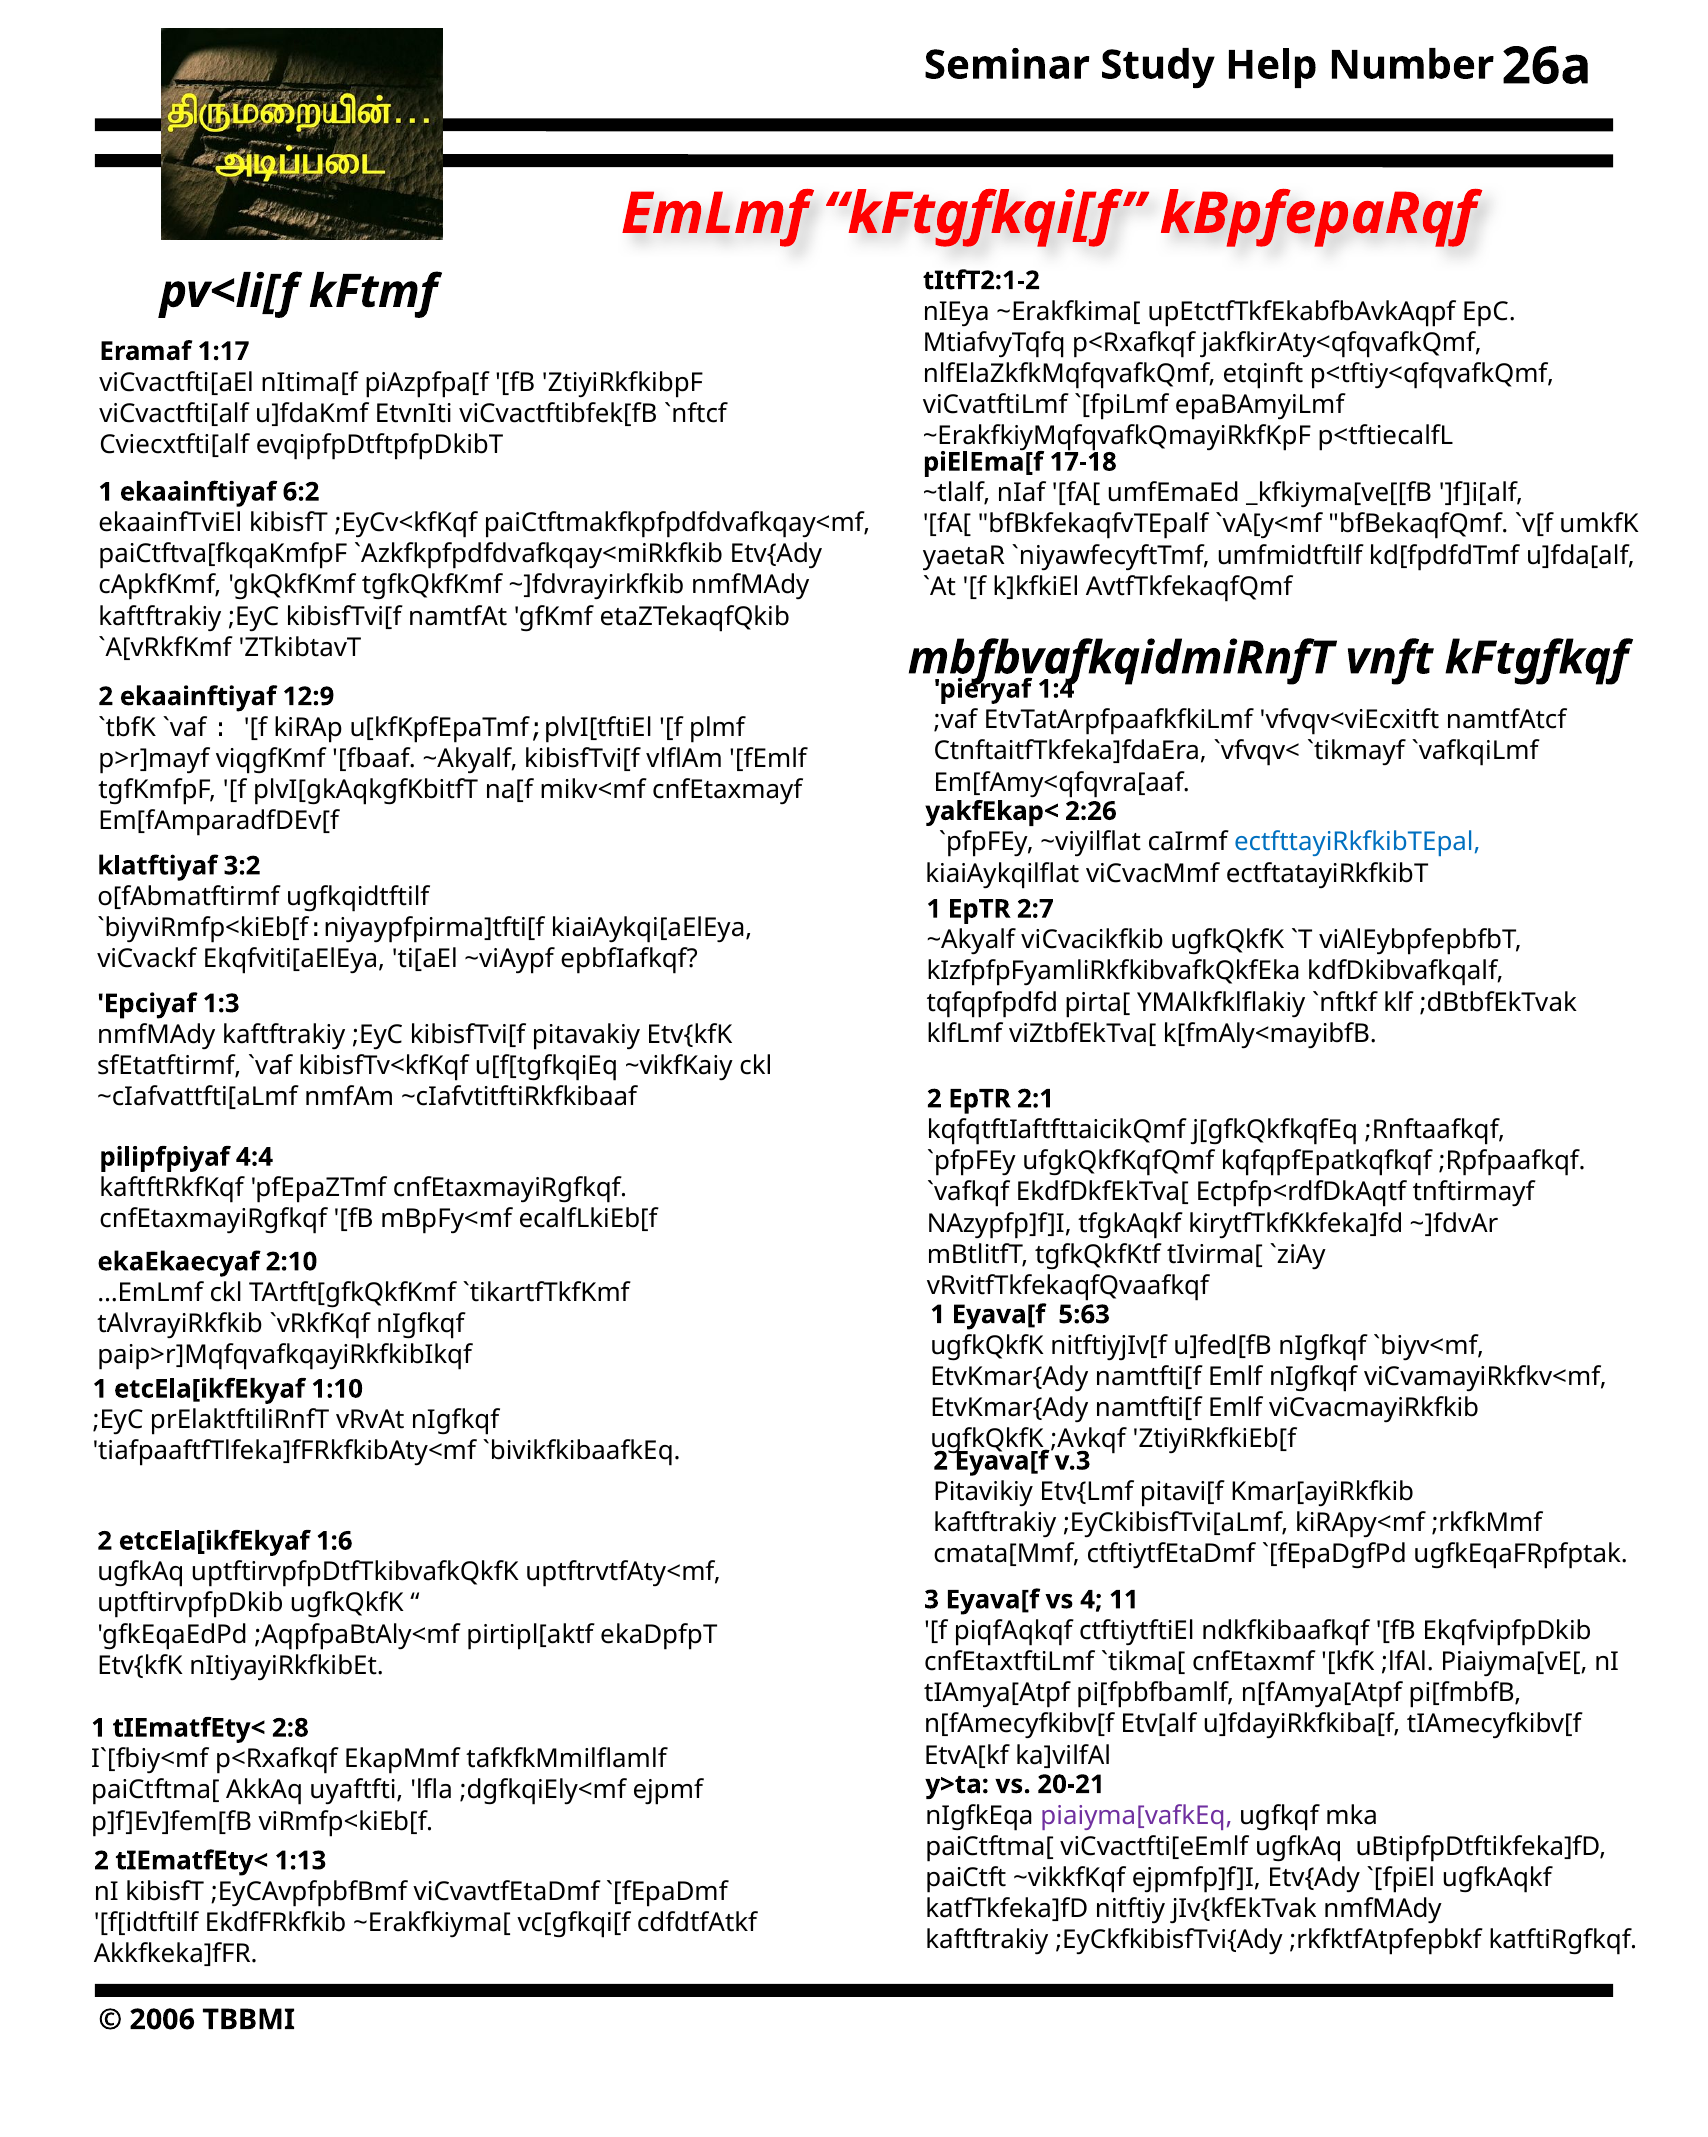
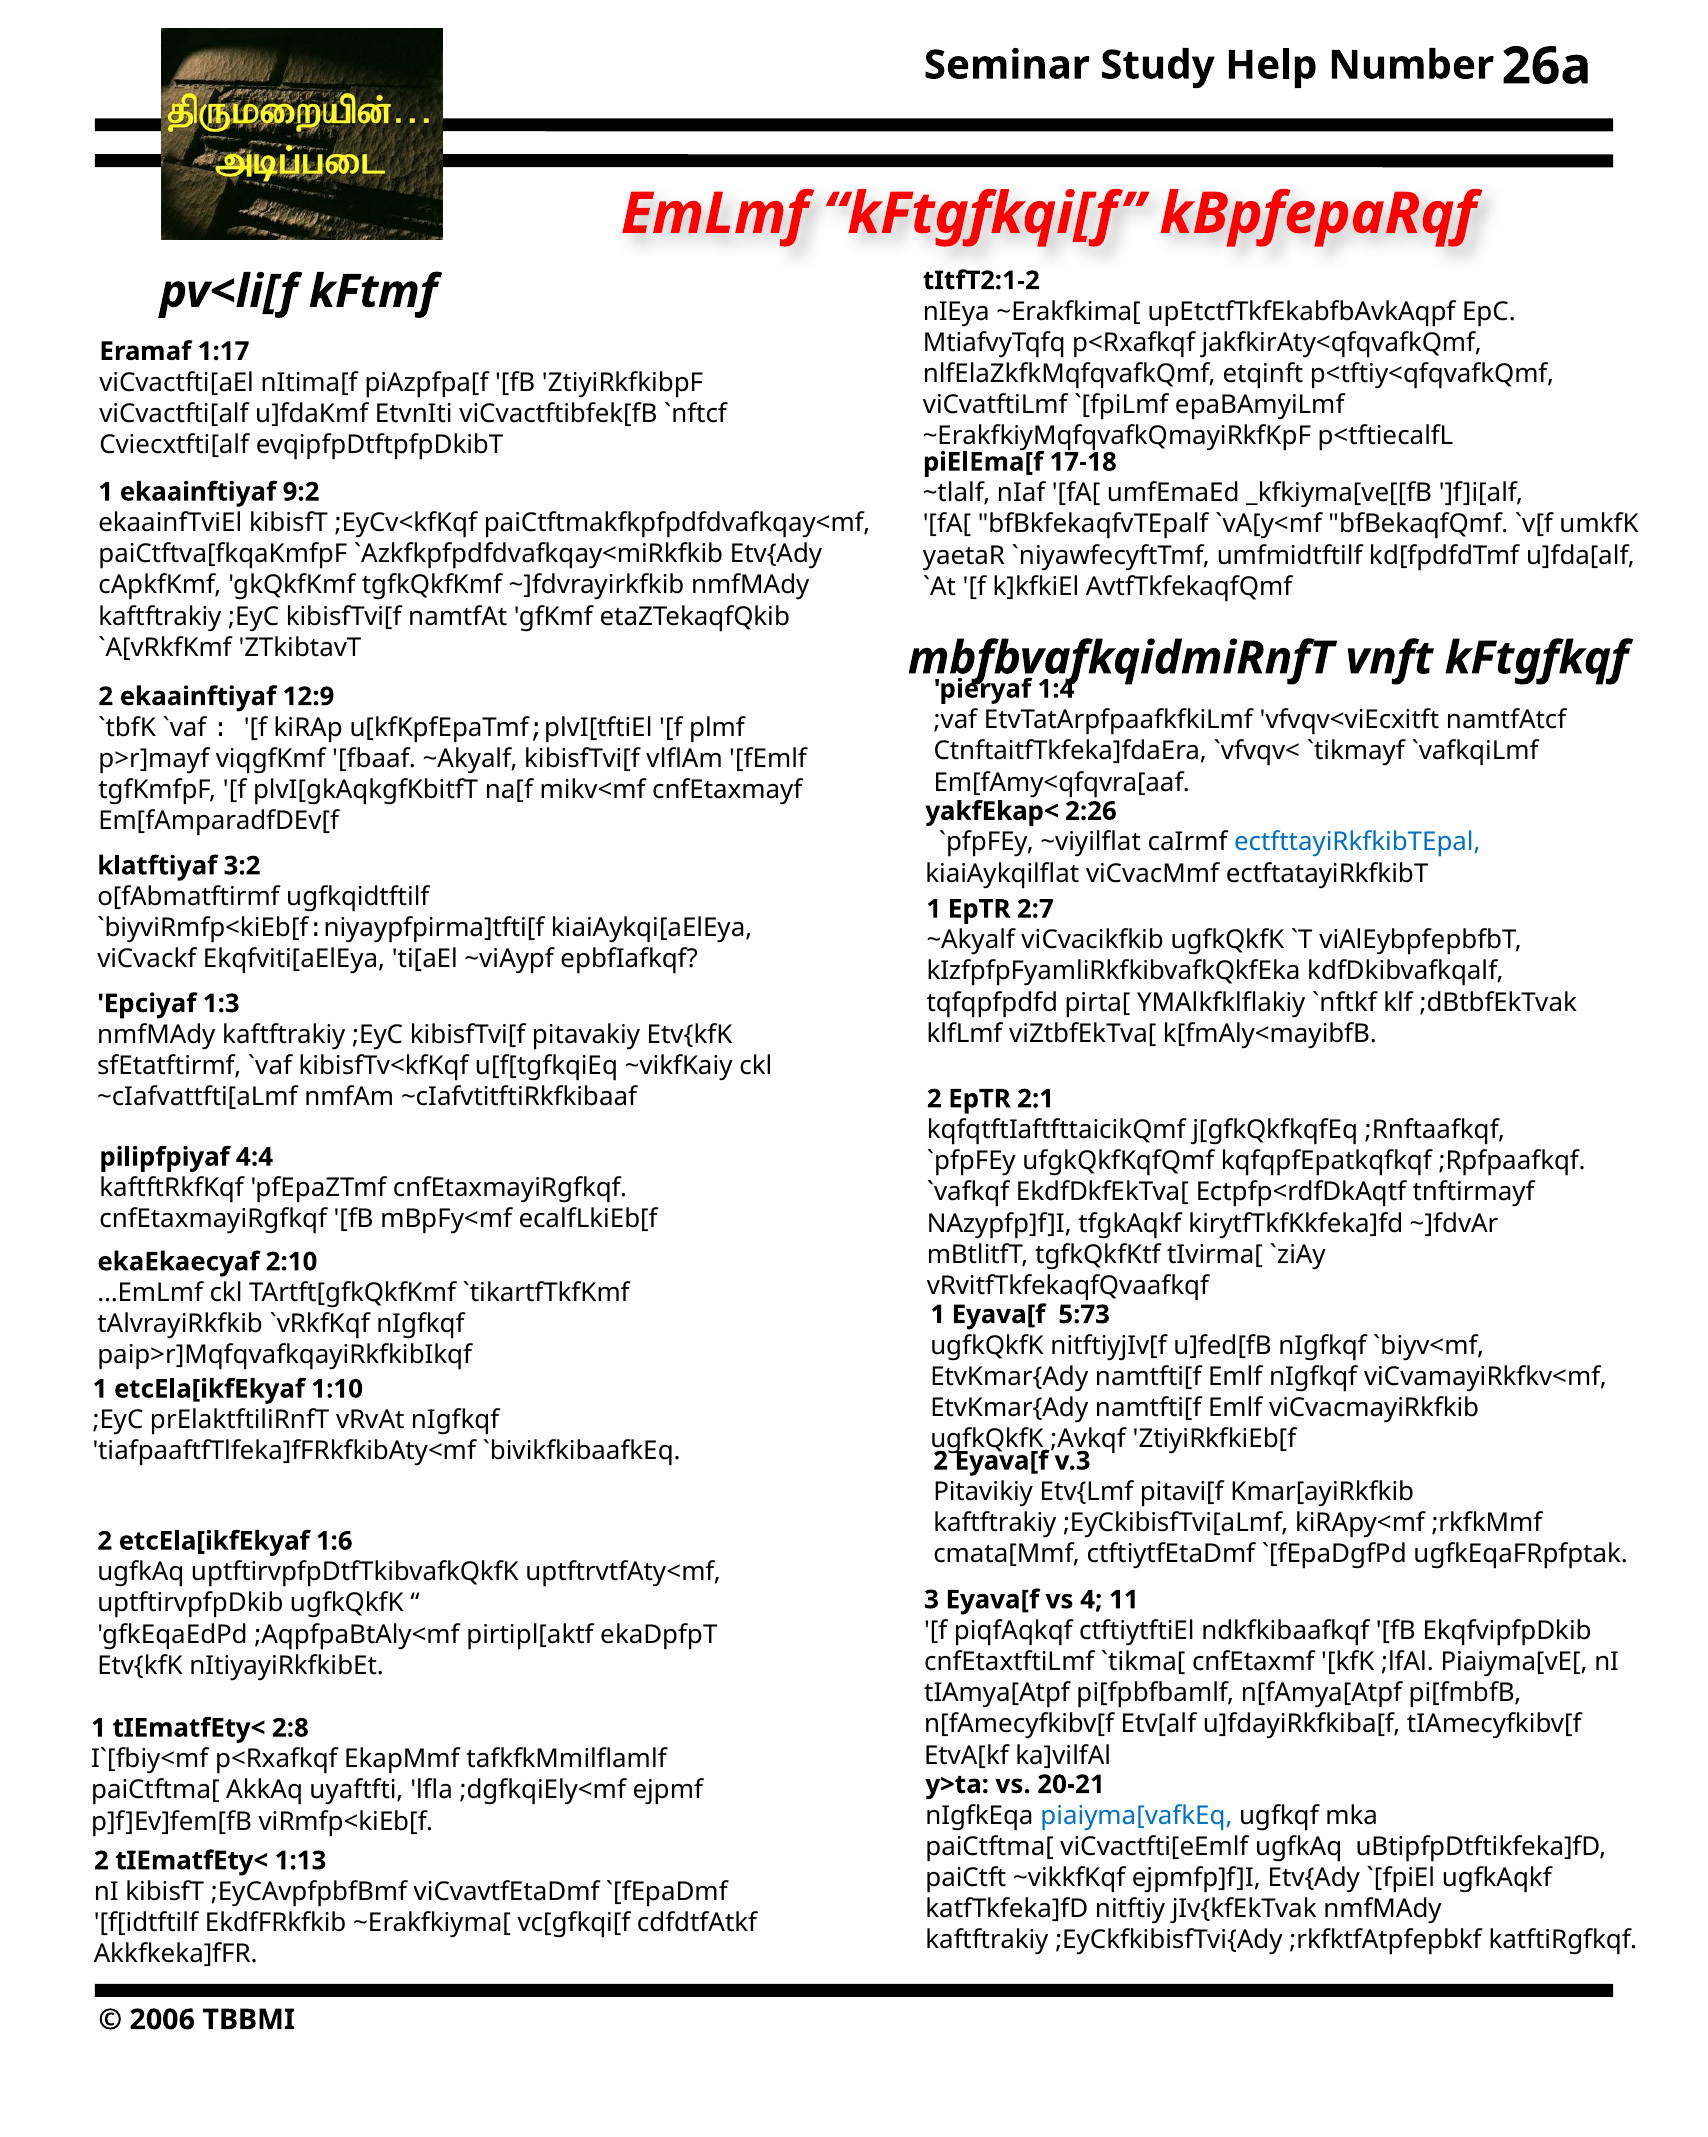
6:2: 6:2 -> 9:2 (301, 492)
5:63: 5:63 -> 5:73 (1084, 1314)
piaiyma[vafkEq colour: purple -> blue (1136, 1815)
